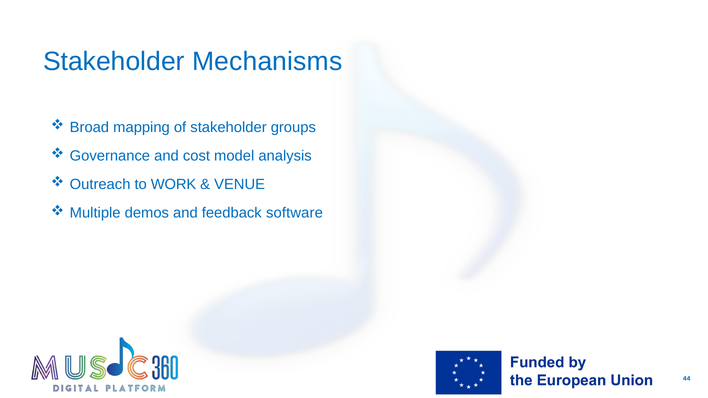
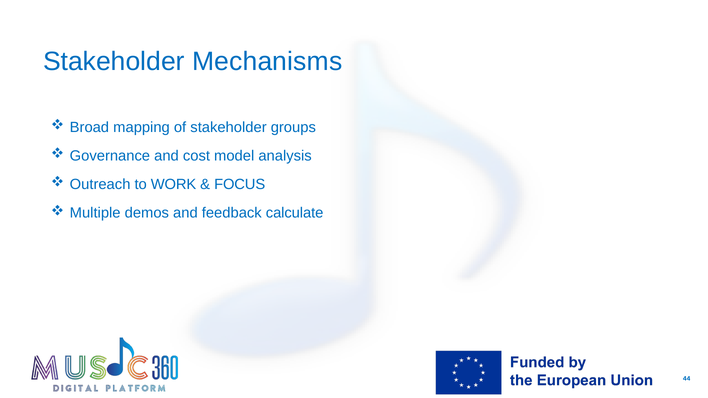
VENUE: VENUE -> FOCUS (240, 185)
software: software -> calculate (295, 213)
